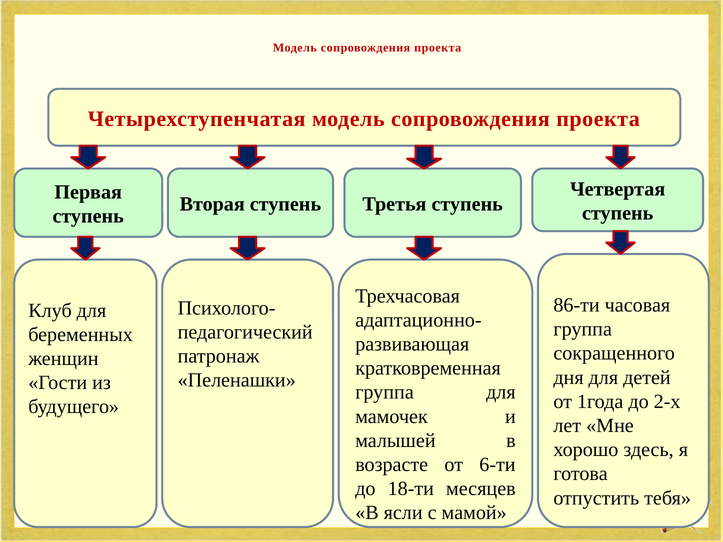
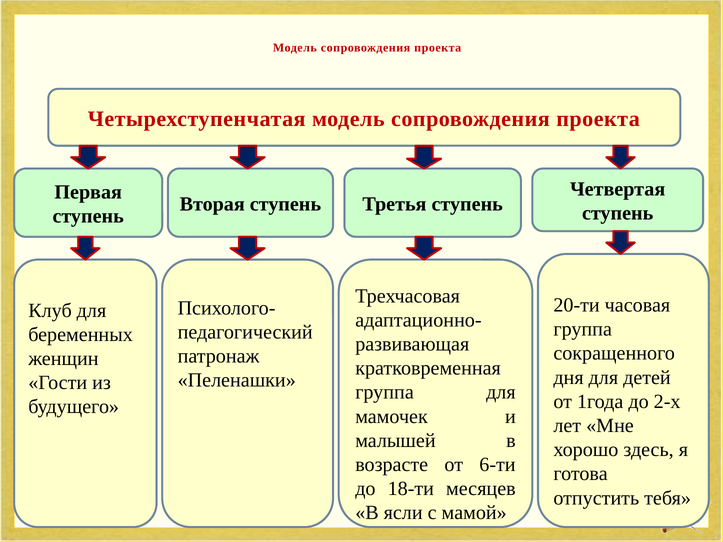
86-ти: 86-ти -> 20-ти (577, 305)
